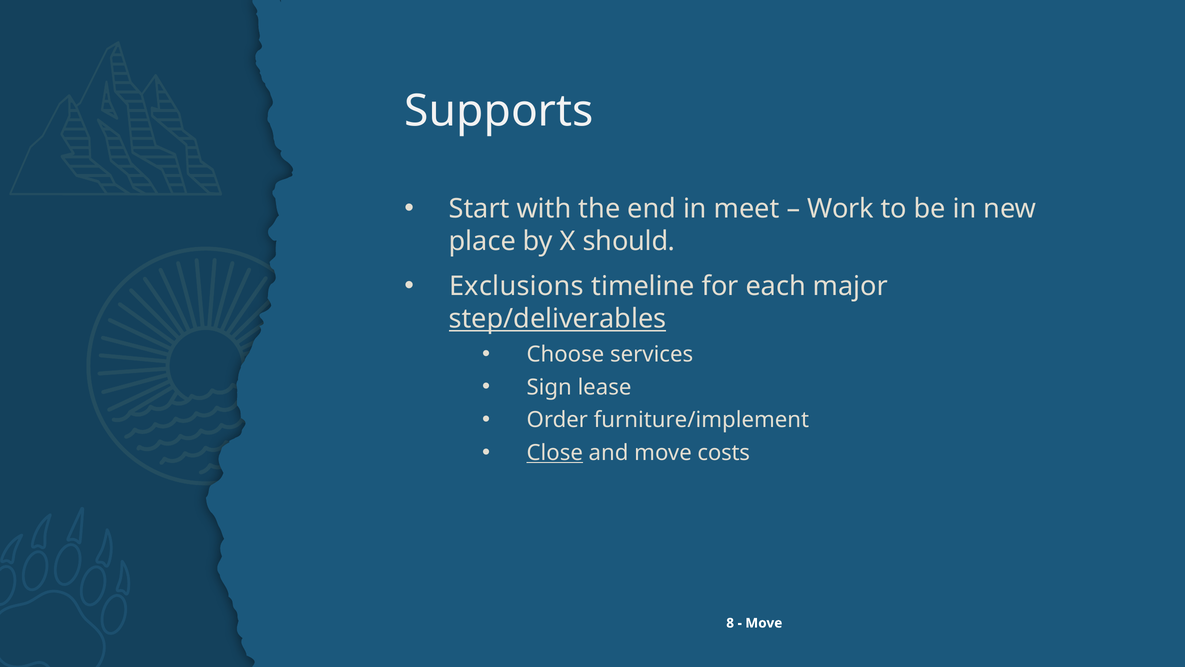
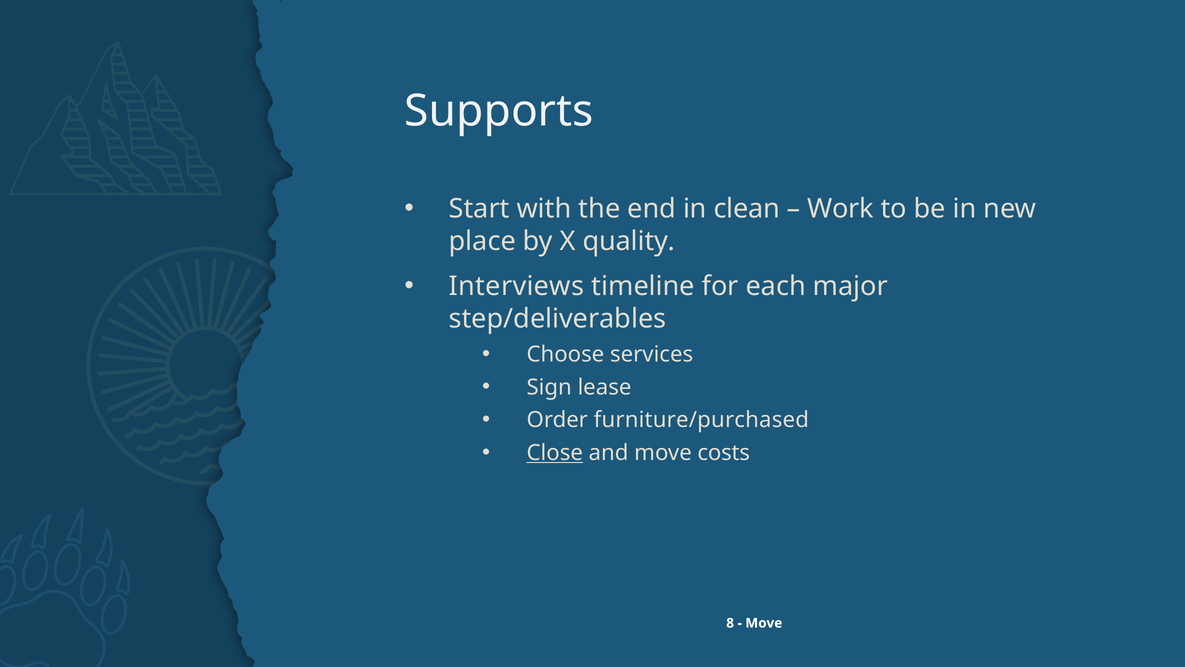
meet: meet -> clean (747, 209)
should: should -> quality (629, 241)
Exclusions: Exclusions -> Interviews (516, 286)
step/deliverables underline: present -> none (558, 319)
furniture/implement: furniture/implement -> furniture/purchased (701, 420)
